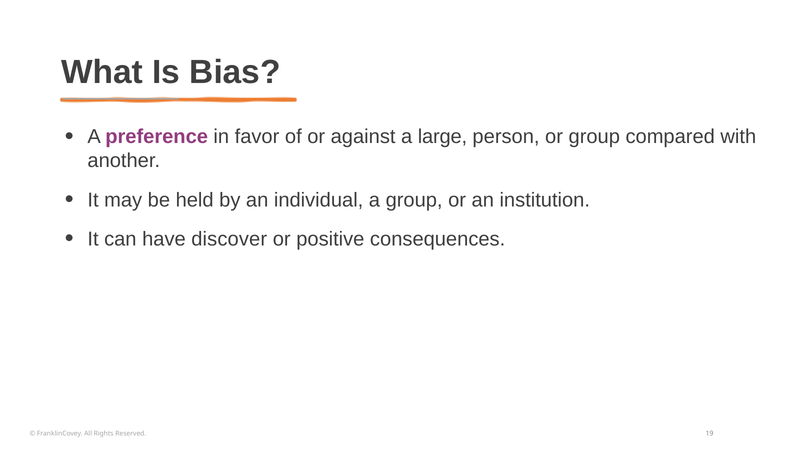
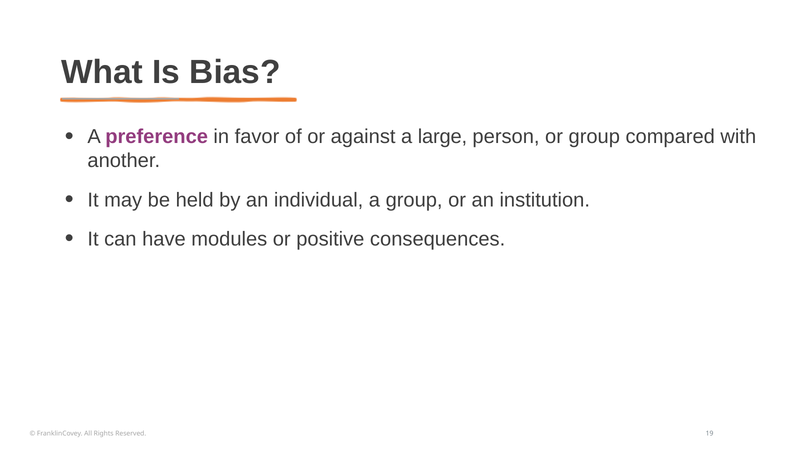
discover: discover -> modules (229, 239)
